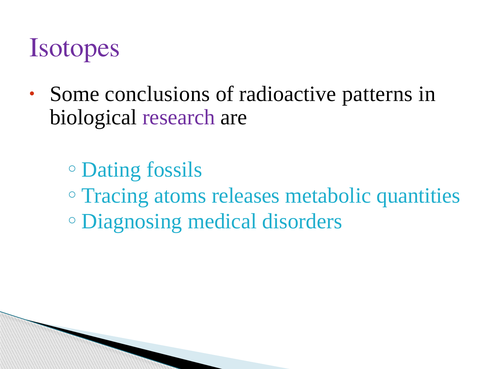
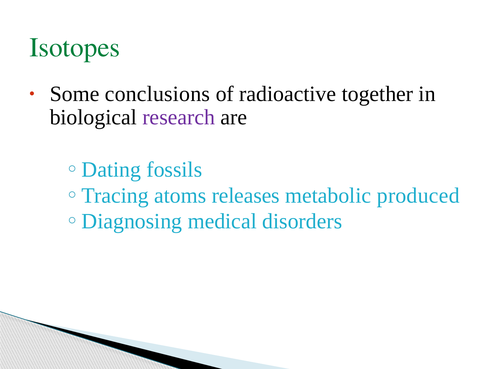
Isotopes colour: purple -> green (75, 47)
patterns: patterns -> together (377, 94)
quantities: quantities -> produced (418, 195)
